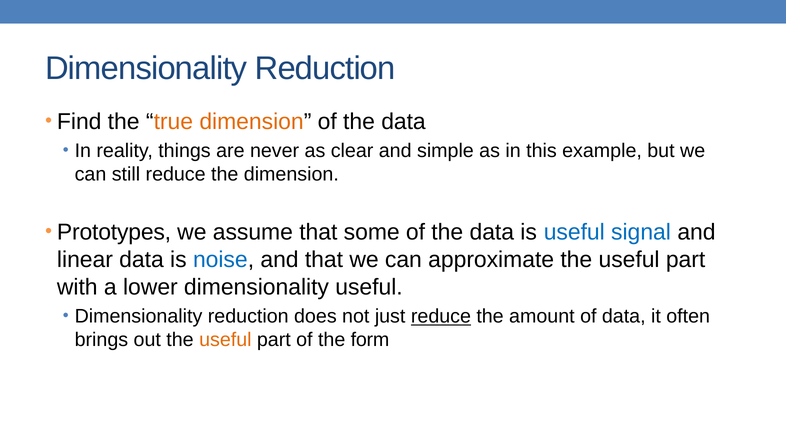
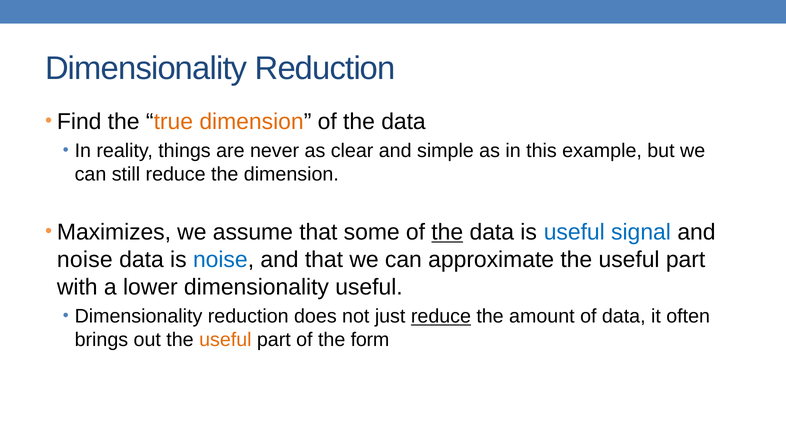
Prototypes: Prototypes -> Maximizes (114, 232)
the underline: none -> present (447, 232)
linear: linear -> noise (85, 260)
